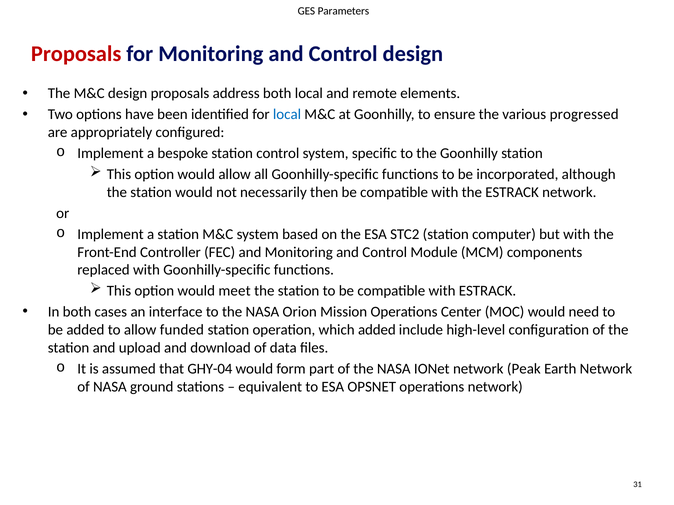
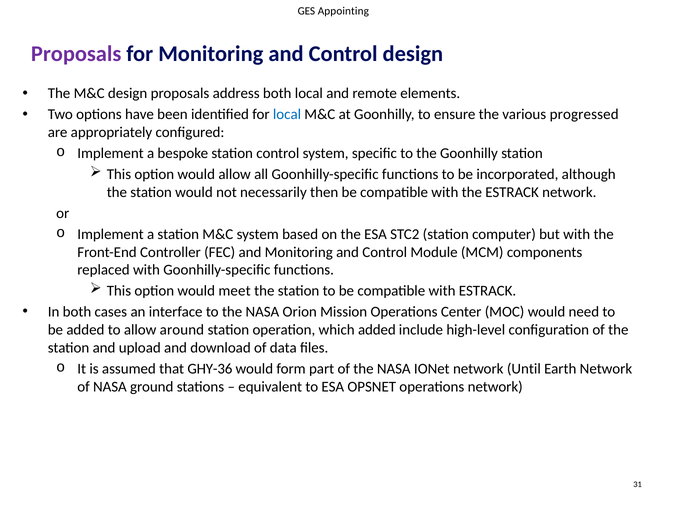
Parameters: Parameters -> Appointing (343, 11)
Proposals colour: red -> purple (76, 54)
funded: funded -> around (182, 330)
GHY-04: GHY-04 -> GHY-36 (210, 369)
Peak: Peak -> Until (524, 369)
